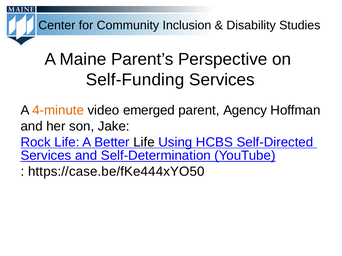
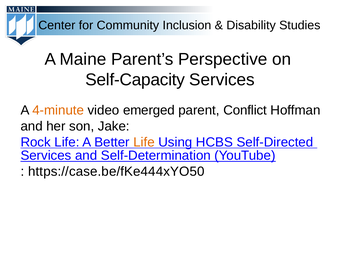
Self-Funding: Self-Funding -> Self-Capacity (135, 80)
Agency: Agency -> Conflict (245, 111)
Life colour: black -> orange (144, 142)
